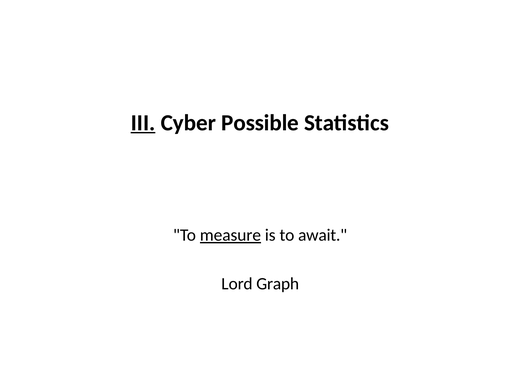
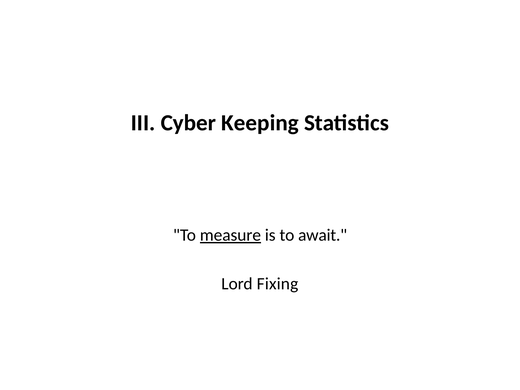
III underline: present -> none (143, 123)
Possible: Possible -> Keeping (260, 123)
Graph: Graph -> Fixing (277, 284)
